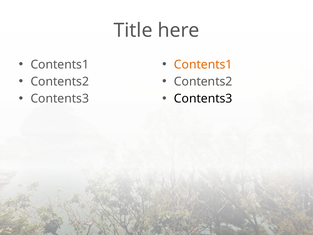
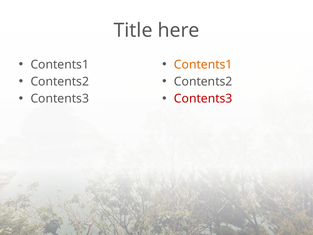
Contents3 colour: black -> red (203, 99)
